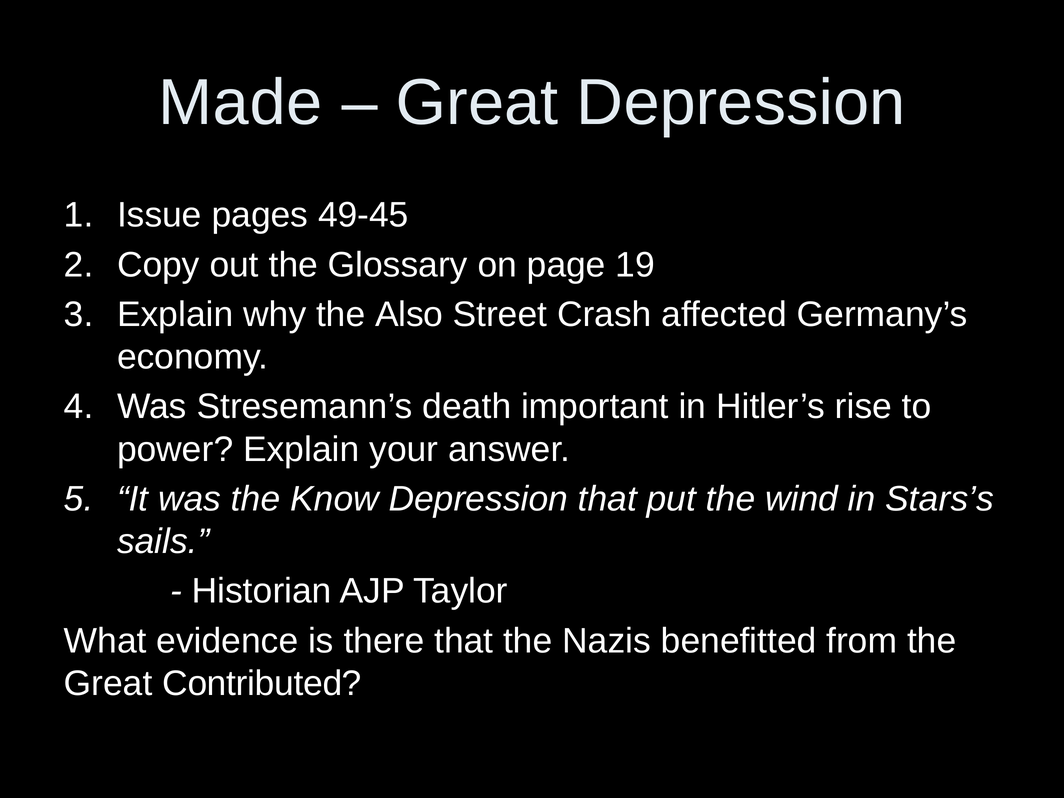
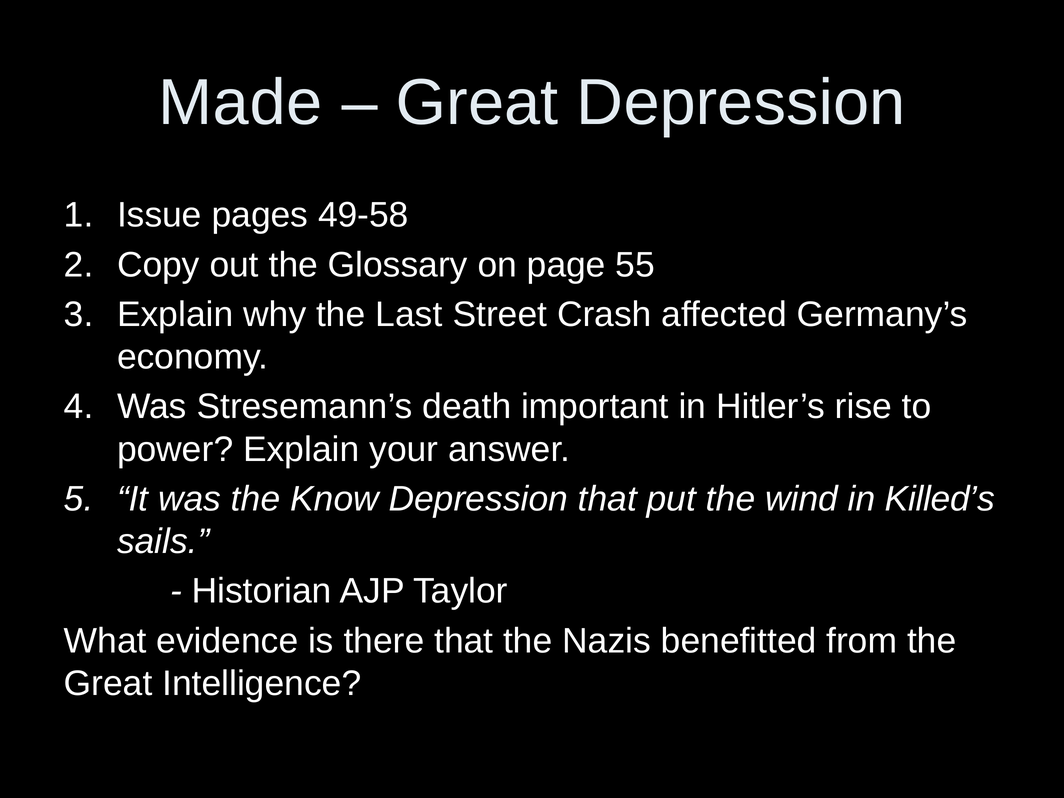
49-45: 49-45 -> 49-58 (363, 215)
19: 19 -> 55 (635, 265)
Also: Also -> Last (409, 315)
Stars’s: Stars’s -> Killed’s (940, 499)
Contributed: Contributed -> Intelligence (262, 683)
